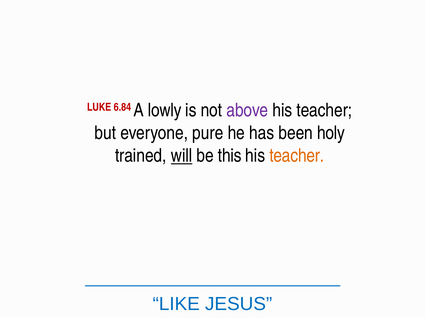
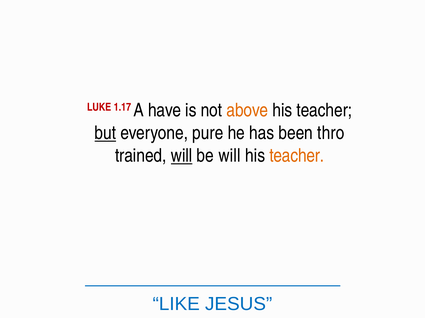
6.84: 6.84 -> 1.17 (122, 108)
lowly: lowly -> have (165, 111)
above colour: purple -> orange (247, 111)
but underline: none -> present (105, 133)
holy: holy -> thro (331, 133)
be this: this -> will (229, 156)
